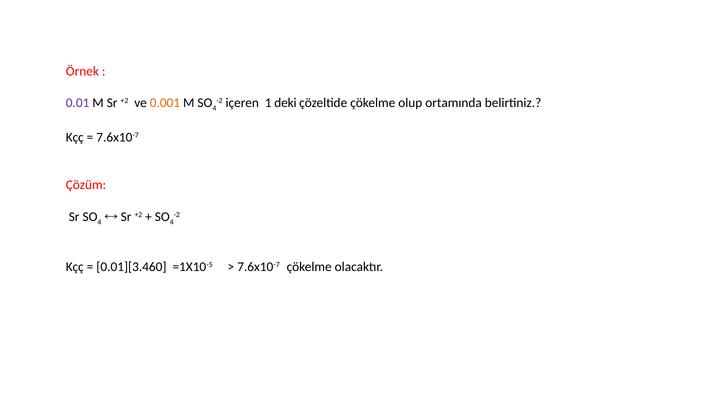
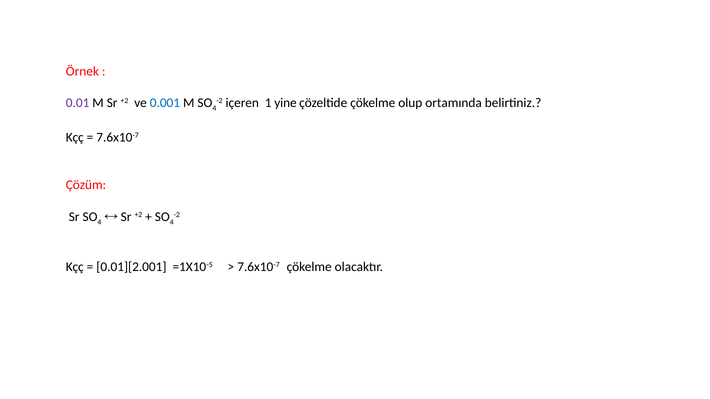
0.001 colour: orange -> blue (165, 103)
deki: deki -> yine (285, 103)
0.01][3.460: 0.01][3.460 -> 0.01][2.001 (131, 267)
